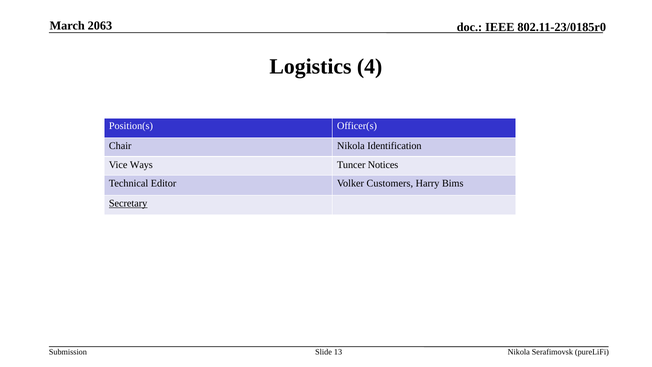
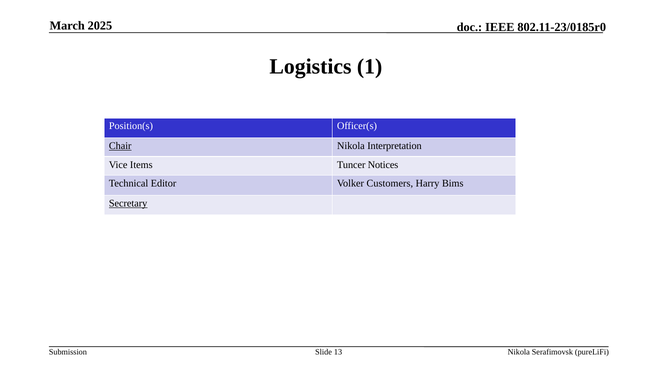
2063: 2063 -> 2025 (100, 26)
4: 4 -> 1 (370, 67)
Chair underline: none -> present (120, 146)
Identification: Identification -> Interpretation (394, 146)
Ways: Ways -> Items (141, 165)
